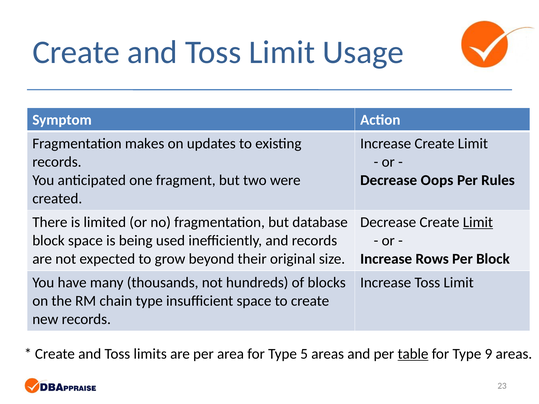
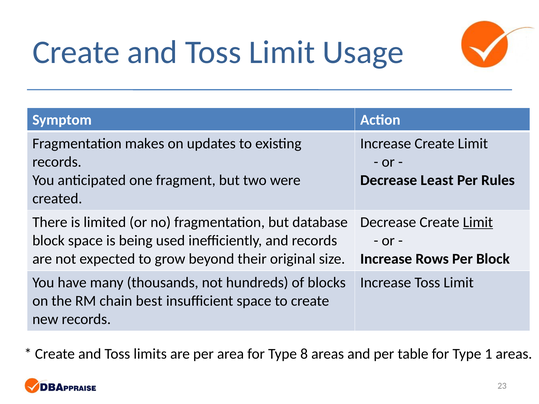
Oops: Oops -> Least (437, 180)
chain type: type -> best (149, 301)
5: 5 -> 8 (304, 354)
table underline: present -> none (413, 354)
9: 9 -> 1 (488, 354)
